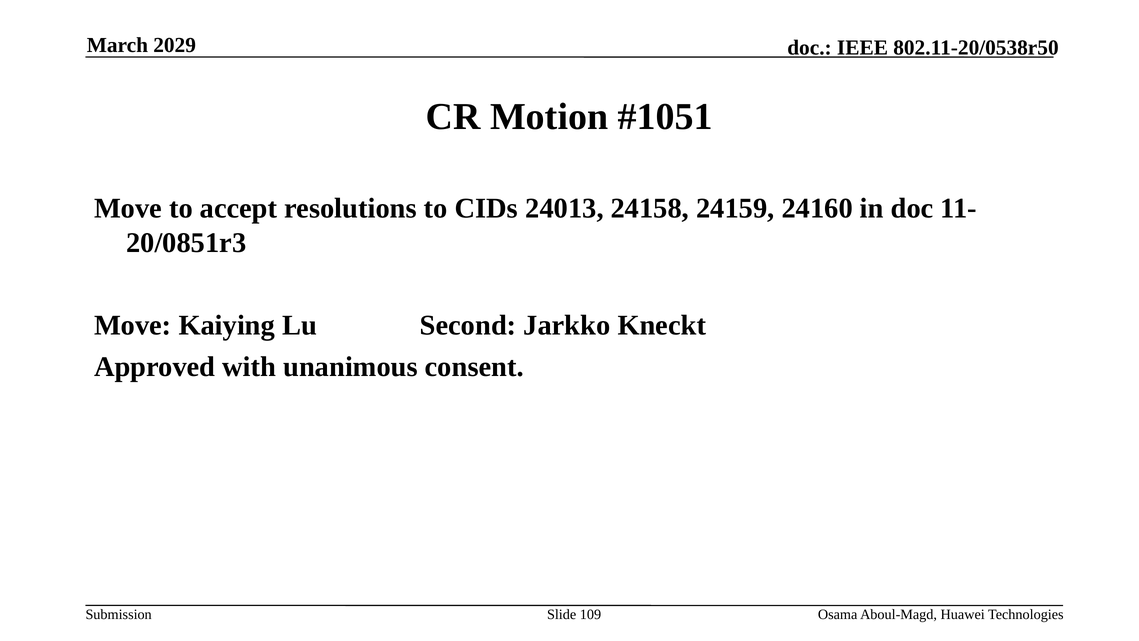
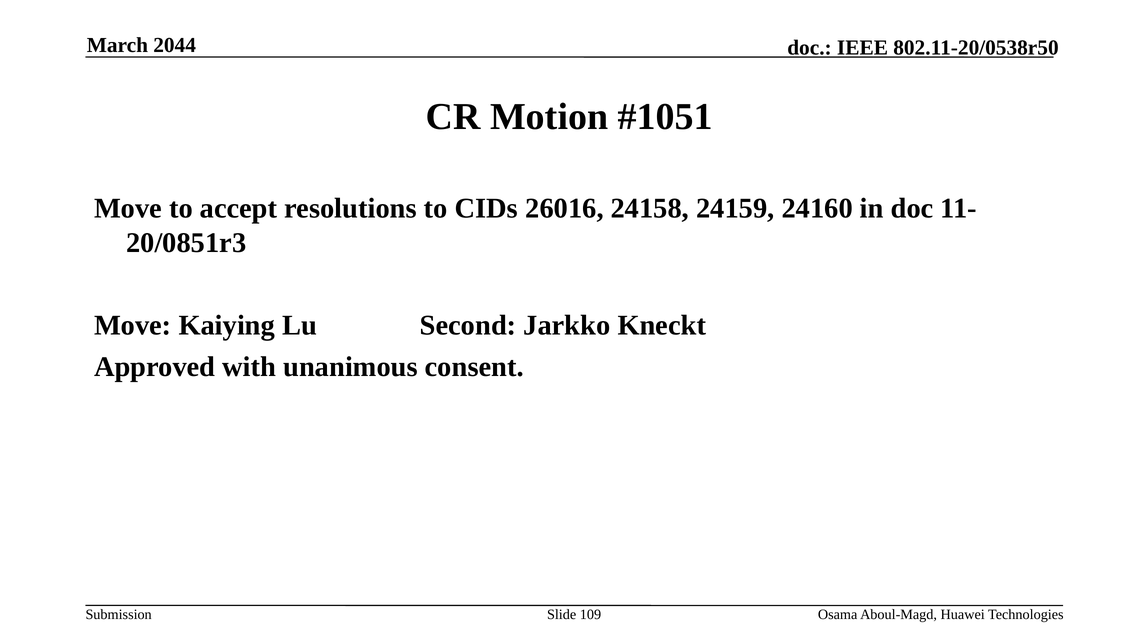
2029: 2029 -> 2044 (175, 45)
24013: 24013 -> 26016 (564, 208)
